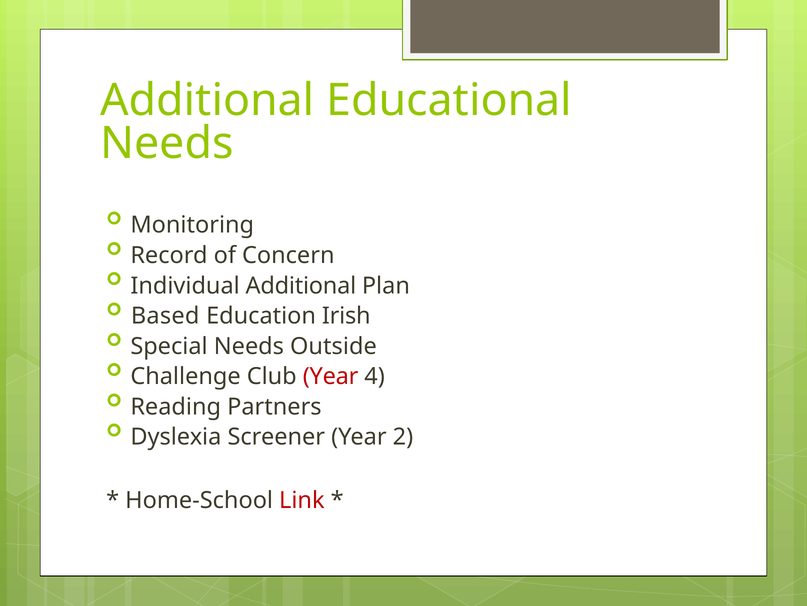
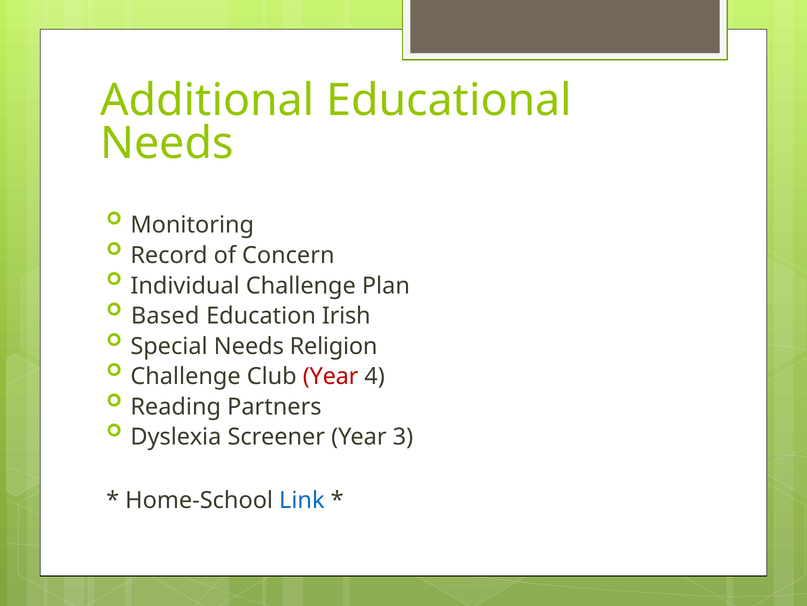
Individual Additional: Additional -> Challenge (301, 285)
Outside: Outside -> Religion (334, 346)
2: 2 -> 3 (403, 437)
Link colour: red -> blue (302, 500)
